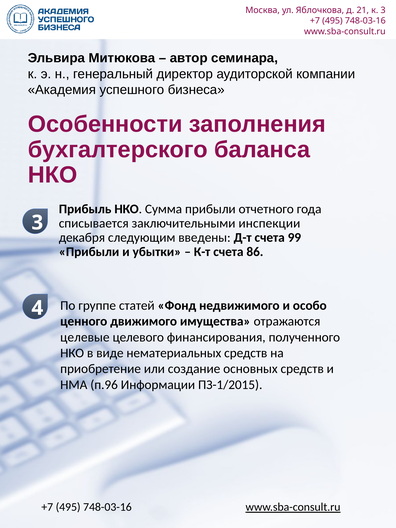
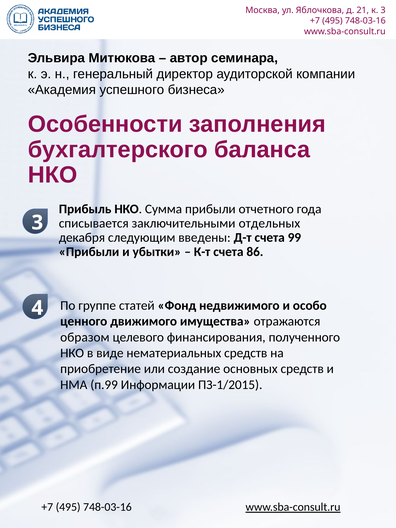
инспекции: инспекции -> отдельных (269, 223)
целевые: целевые -> образом (85, 337)
п.96: п.96 -> п.99 (104, 385)
